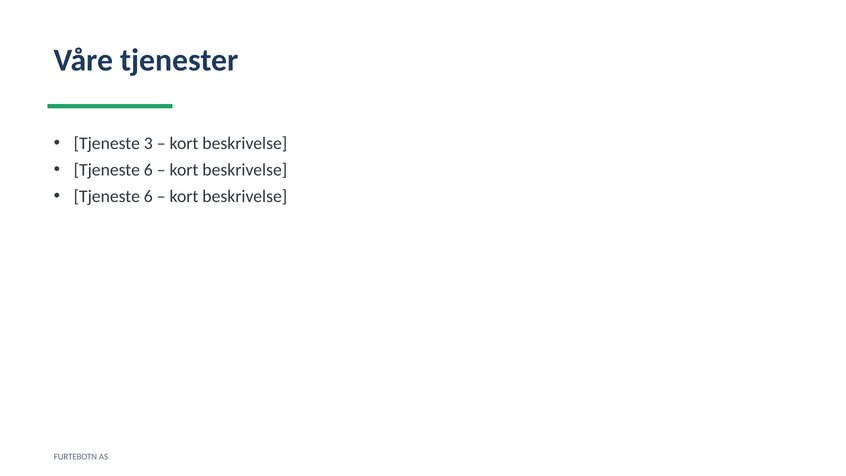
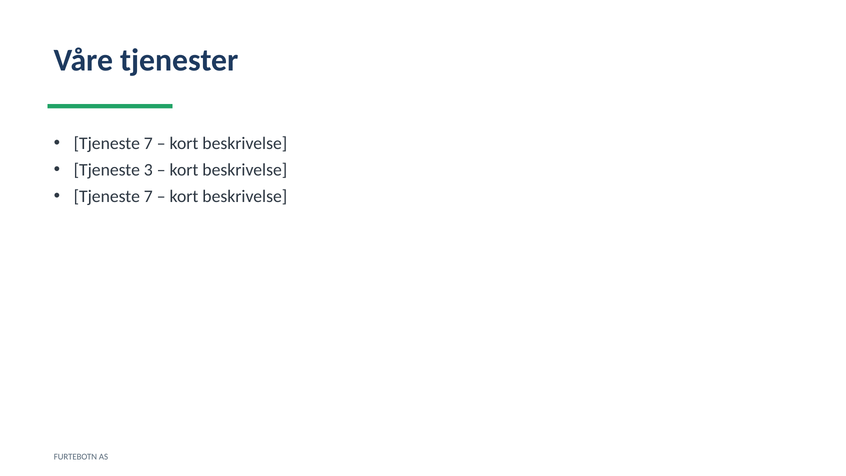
3: 3 -> 7 (148, 143)
6: 6 -> 3 (148, 170)
6: 6 -> 7 (148, 196)
